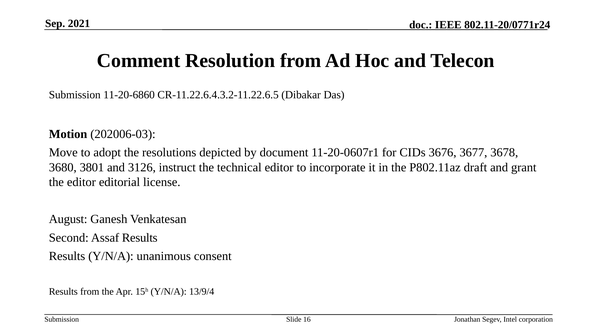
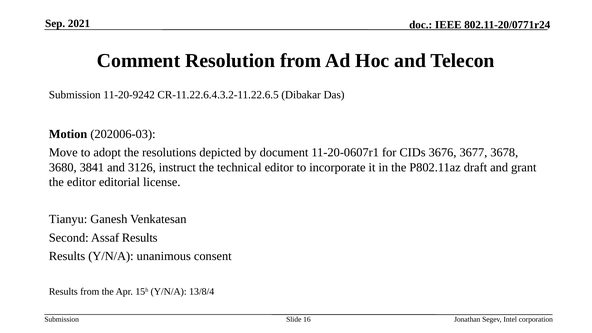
11-20-6860: 11-20-6860 -> 11-20-9242 (129, 95)
3801: 3801 -> 3841 (92, 167)
August: August -> Tianyu (68, 219)
13/9/4: 13/9/4 -> 13/8/4 (202, 292)
